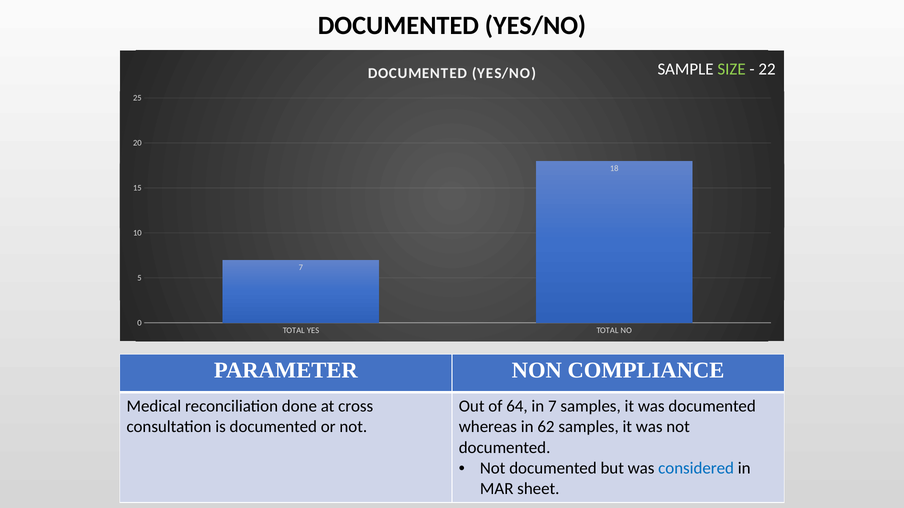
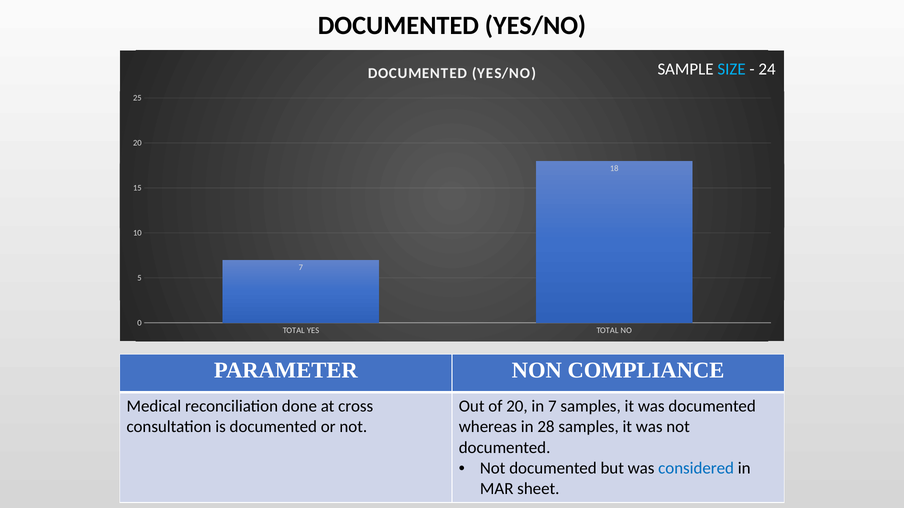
SIZE colour: light green -> light blue (732, 69)
22: 22 -> 24 (767, 69)
of 64: 64 -> 20 (517, 407)
62: 62 -> 28 (546, 427)
